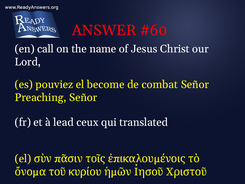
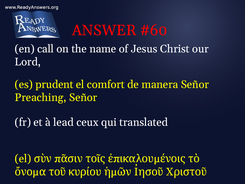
pouviez: pouviez -> prudent (54, 84)
become: become -> comfort (106, 84)
combat: combat -> manera (160, 84)
